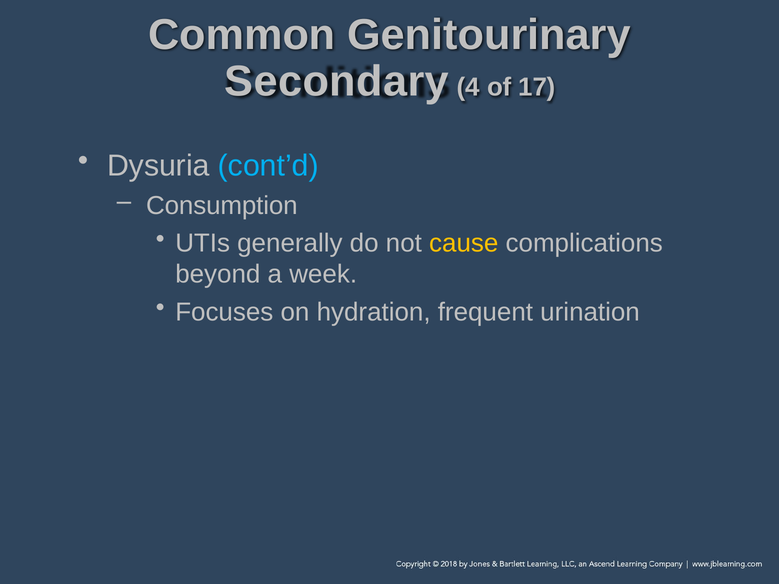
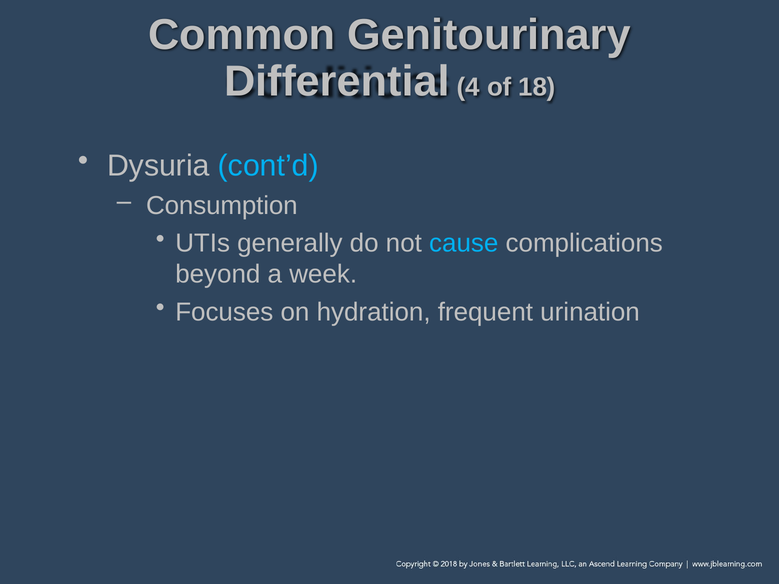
Secondary: Secondary -> Differential (337, 81)
17: 17 -> 18 (537, 87)
cause colour: yellow -> light blue (464, 243)
